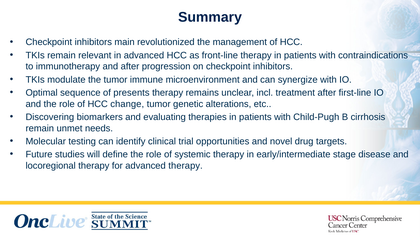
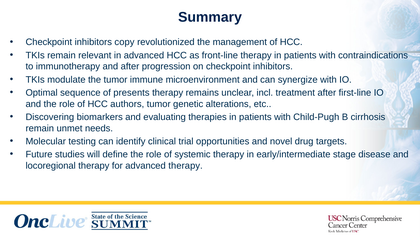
main: main -> copy (124, 42)
change: change -> authors (127, 104)
